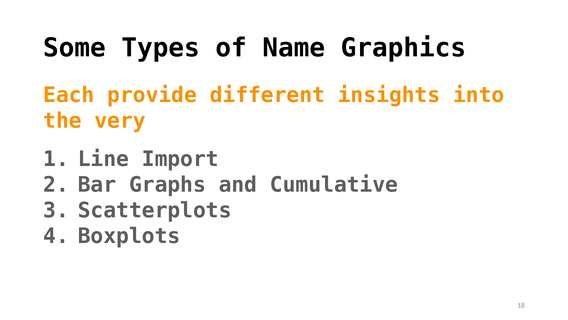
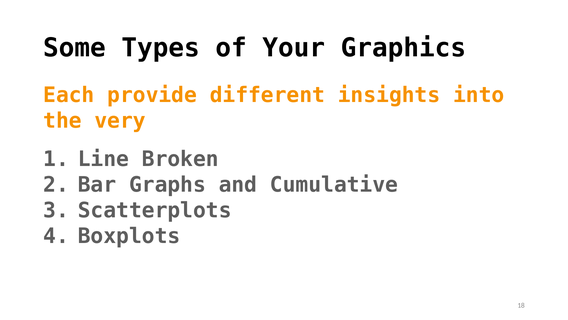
Name: Name -> Your (294, 48)
Import: Import -> Broken (180, 159)
